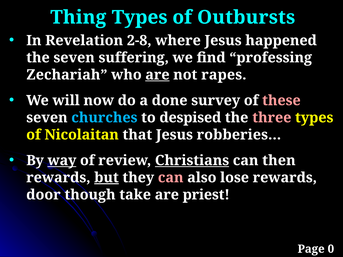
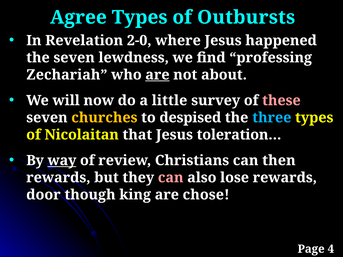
Thing: Thing -> Agree (78, 17)
2-8: 2-8 -> 2-0 (139, 41)
suffering: suffering -> lewdness (134, 58)
rapes: rapes -> about (224, 75)
done: done -> little (170, 101)
churches colour: light blue -> yellow (104, 118)
three colour: pink -> light blue (272, 118)
robberies…: robberies… -> toleration… (239, 135)
Christians underline: present -> none (192, 161)
but underline: present -> none (106, 178)
take: take -> king (135, 195)
priest: priest -> chose (206, 195)
0: 0 -> 4 (331, 249)
